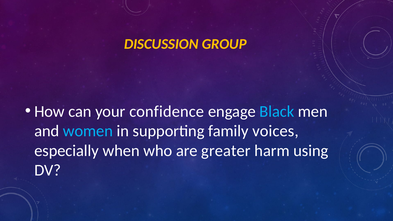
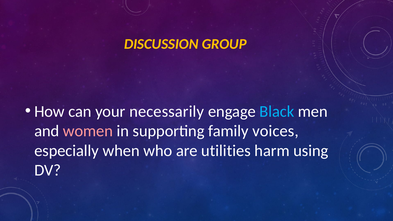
confidence: confidence -> necessarily (167, 111)
women colour: light blue -> pink (88, 131)
greater: greater -> utilities (226, 151)
